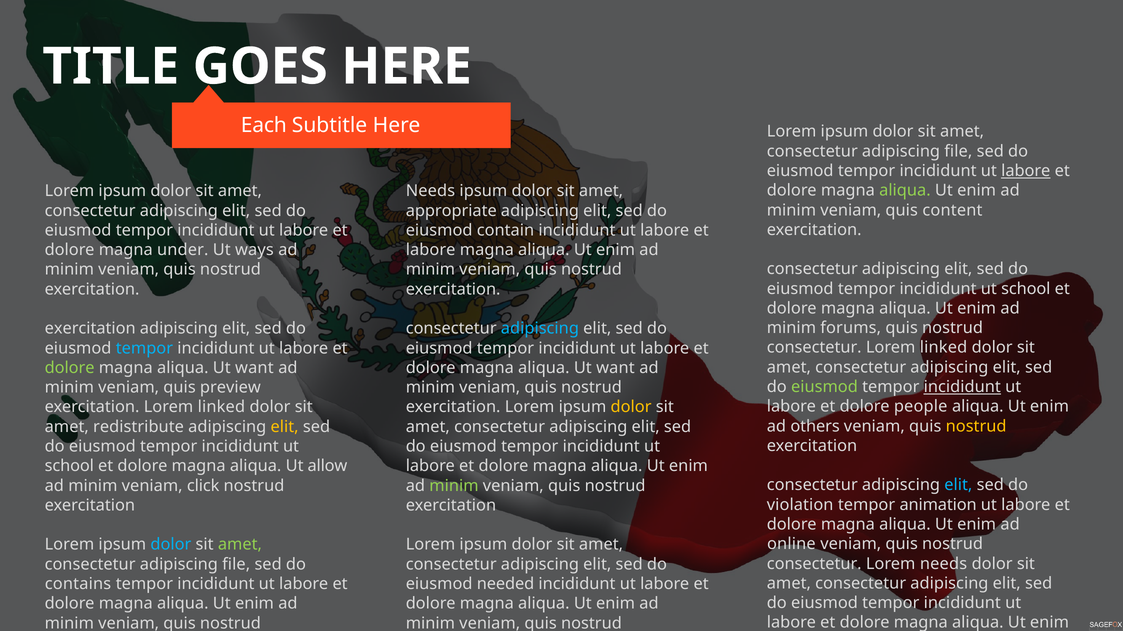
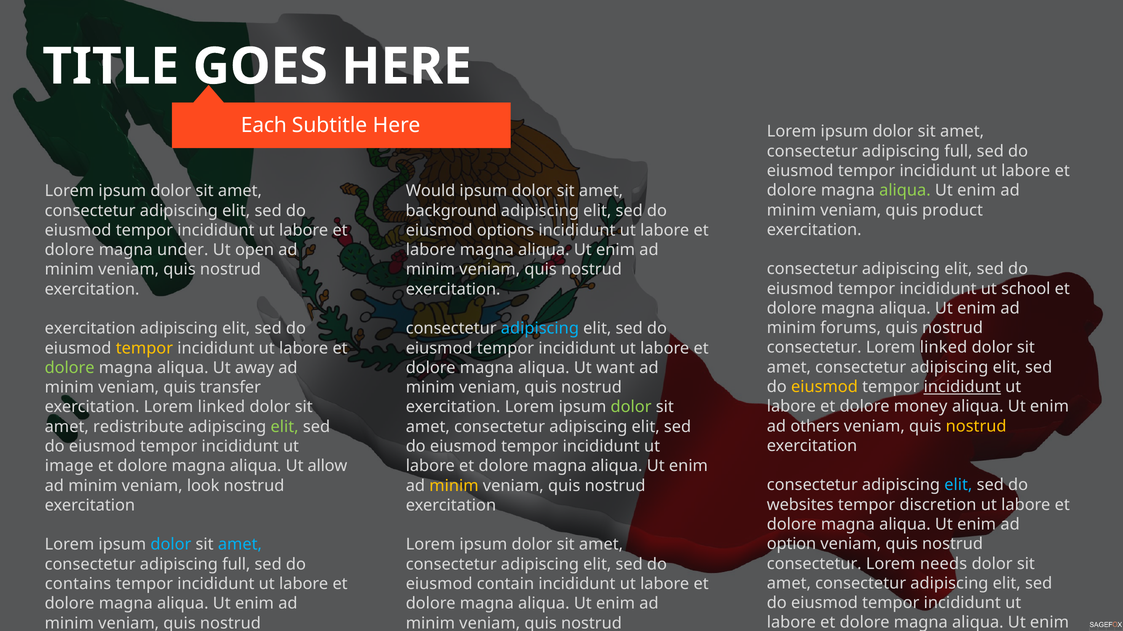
file: file -> full (958, 151)
labore underline: present -> none (1026, 171)
Needs: Needs -> Would (431, 191)
content: content -> product (953, 210)
appropriate: appropriate -> background (451, 211)
contain: contain -> options (506, 231)
ways: ways -> open (255, 250)
tempor colour: light blue -> yellow (144, 349)
want: want -> away (255, 368)
eiusmod colour: light green -> yellow (824, 387)
preview: preview -> transfer (230, 388)
people: people -> money (921, 407)
dolor colour: yellow -> light green (631, 408)
elit colour: yellow -> light green (285, 427)
school: school -> image (69, 467)
click: click -> look (203, 486)
minim colour: light green -> yellow (454, 486)
violation: violation -> websites (800, 505)
animation: animation -> discretion (938, 505)
online: online -> option (792, 545)
amet colour: light green -> light blue (240, 545)
file: file -> full (236, 565)
needed: needed -> contain (505, 584)
